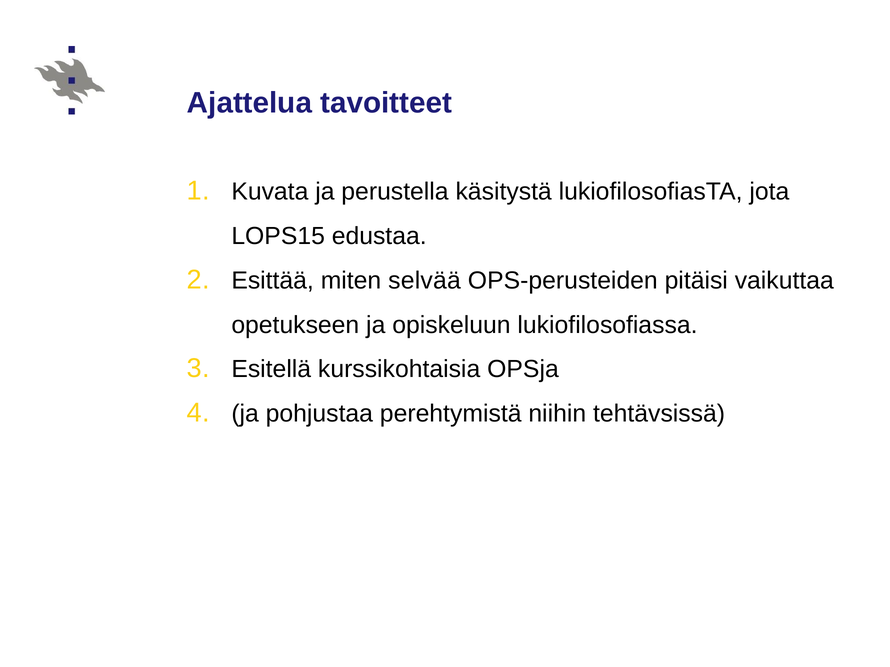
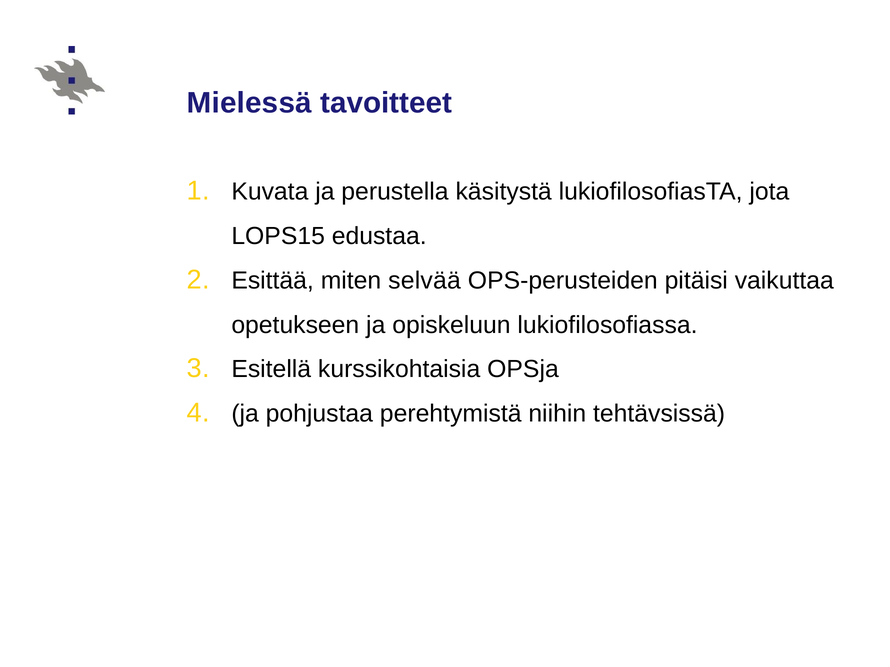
Ajattelua: Ajattelua -> Mielessä (249, 103)
